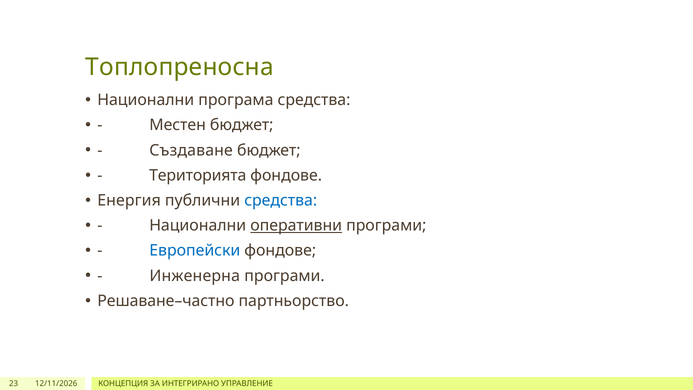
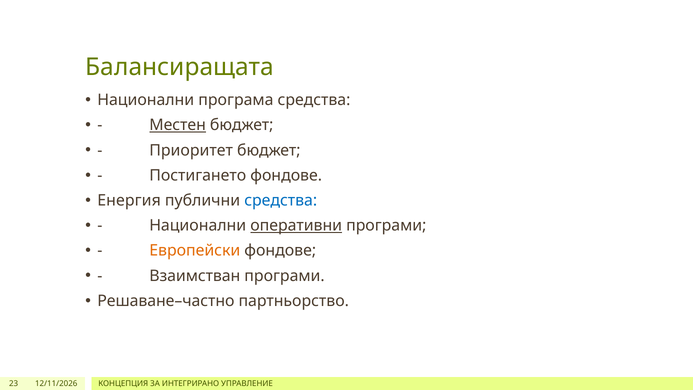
Топлопреносна: Топлопреносна -> Балансиращата (180, 67)
Местен underline: none -> present (178, 125)
Създаване: Създаване -> Приоритет (191, 150)
Територията: Територията -> Постигането (198, 175)
Европейски colour: blue -> orange (195, 251)
Инженерна: Инженерна -> Взаимстван (195, 276)
